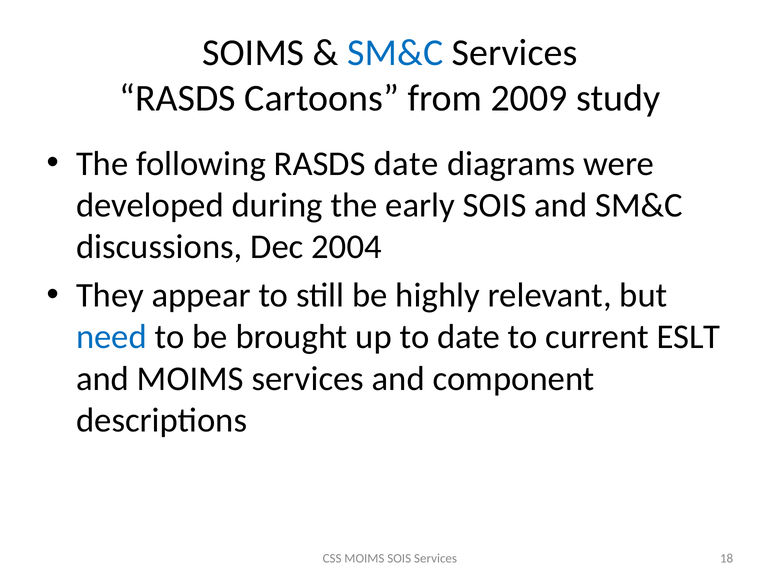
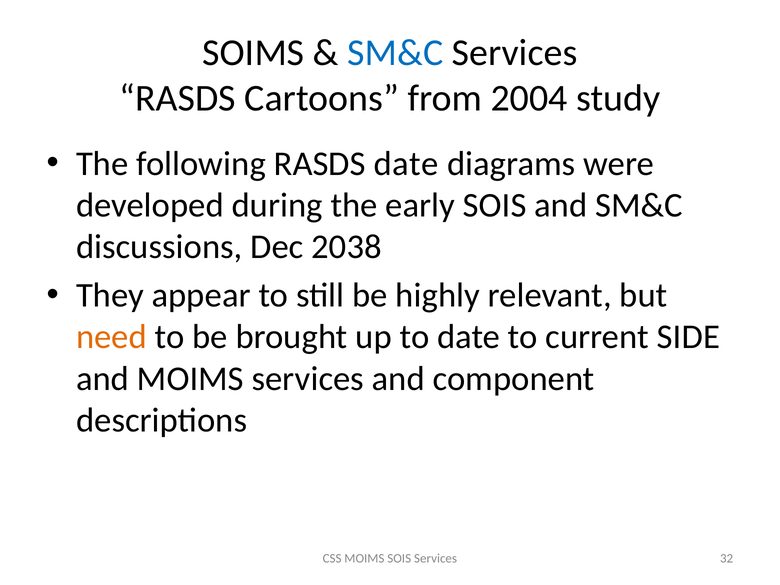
2009: 2009 -> 2004 (529, 98)
2004: 2004 -> 2038 (347, 247)
need colour: blue -> orange (111, 337)
ESLT: ESLT -> SIDE (688, 337)
18: 18 -> 32 (727, 559)
